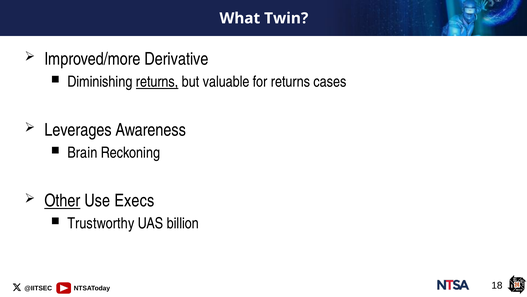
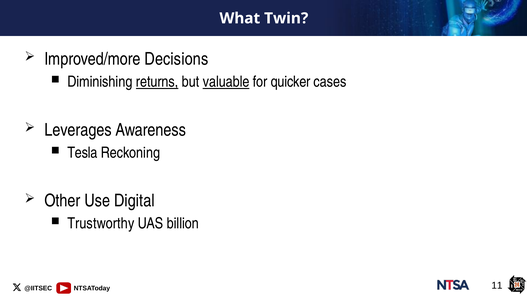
Derivative: Derivative -> Decisions (176, 59)
valuable underline: none -> present (226, 82)
for returns: returns -> quicker (291, 82)
Brain: Brain -> Tesla (83, 152)
Other underline: present -> none (62, 200)
Execs: Execs -> Digital (134, 200)
18: 18 -> 11 (497, 285)
